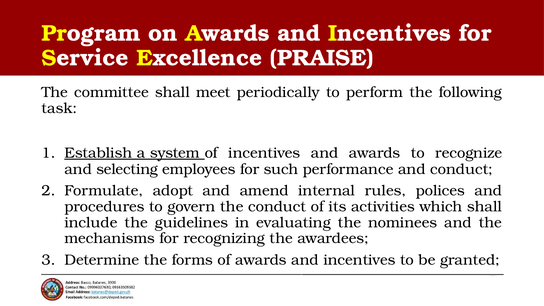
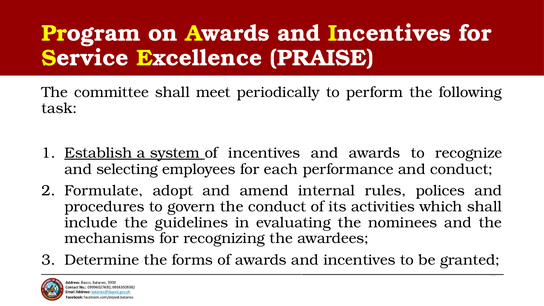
such: such -> each (281, 169)
